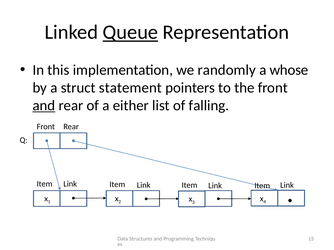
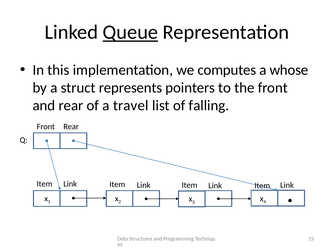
randomly: randomly -> computes (227, 70)
statement: statement -> represents (131, 88)
and underline: present -> none (44, 106)
either: either -> travel (131, 106)
